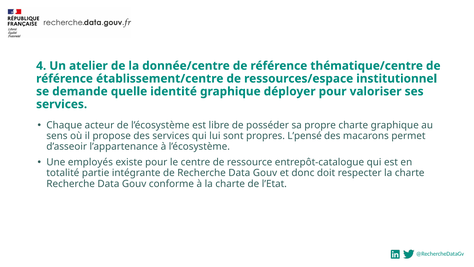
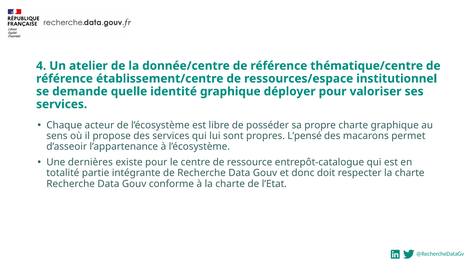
employés: employés -> dernières (90, 162)
